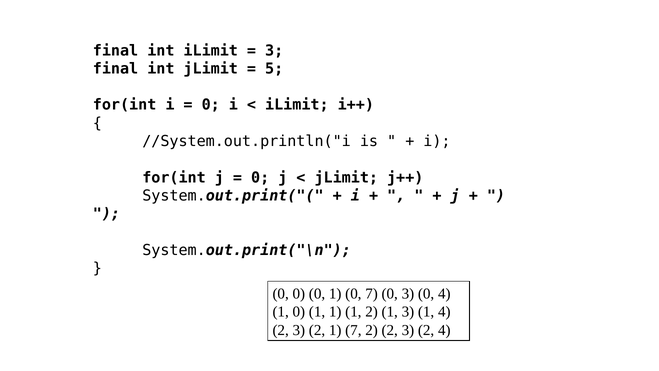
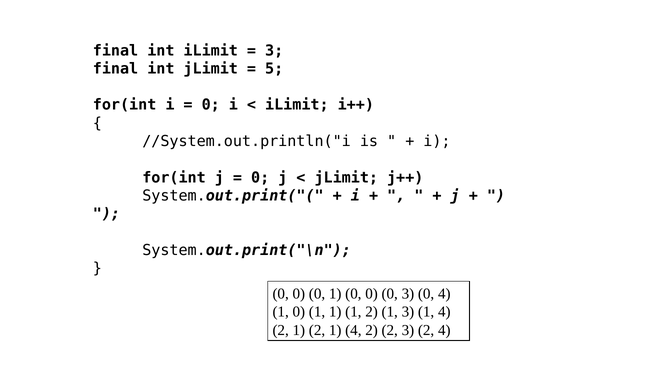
1 0 7: 7 -> 0 (372, 294)
3: 3 -> 1 (299, 330)
2 1 7: 7 -> 4 (353, 330)
